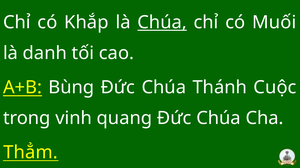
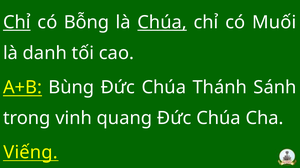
Chỉ underline: none -> present (17, 23)
Khắp: Khắp -> Bỗng (87, 23)
Cuộc: Cuộc -> Sánh (275, 88)
Thẳm: Thẳm -> Viếng (31, 153)
